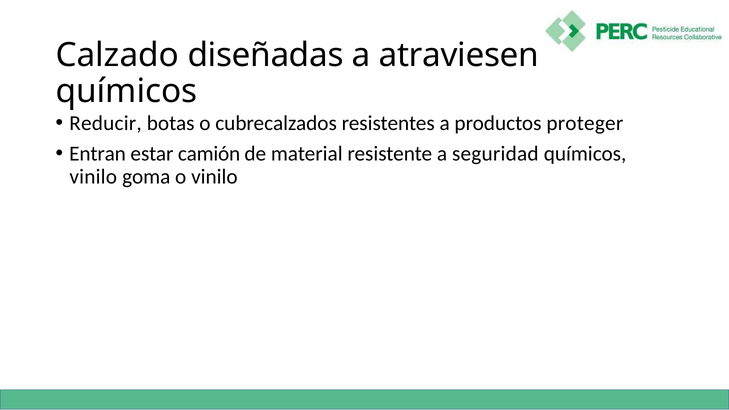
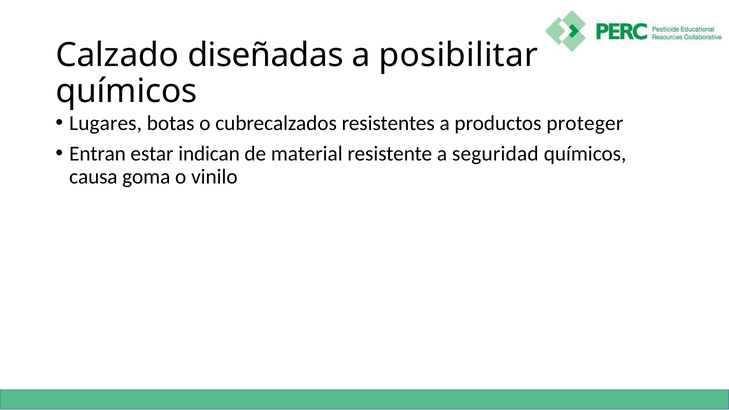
atraviesen: atraviesen -> posibilitar (459, 55)
Reducir: Reducir -> Lugares (106, 123)
camión: camión -> indican (209, 154)
vinilo: vinilo -> causa (93, 177)
